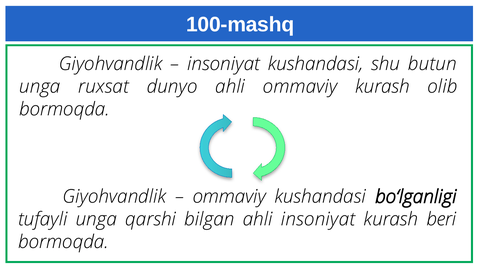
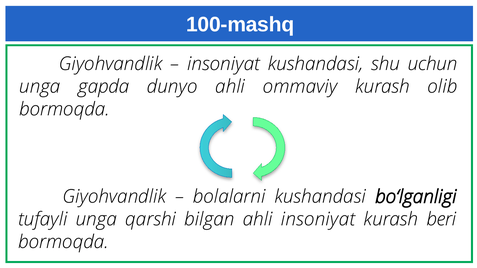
butun: butun -> uchun (433, 64)
ruxsat: ruxsat -> gapda (104, 87)
ommaviy: ommaviy -> bolalarni (229, 197)
